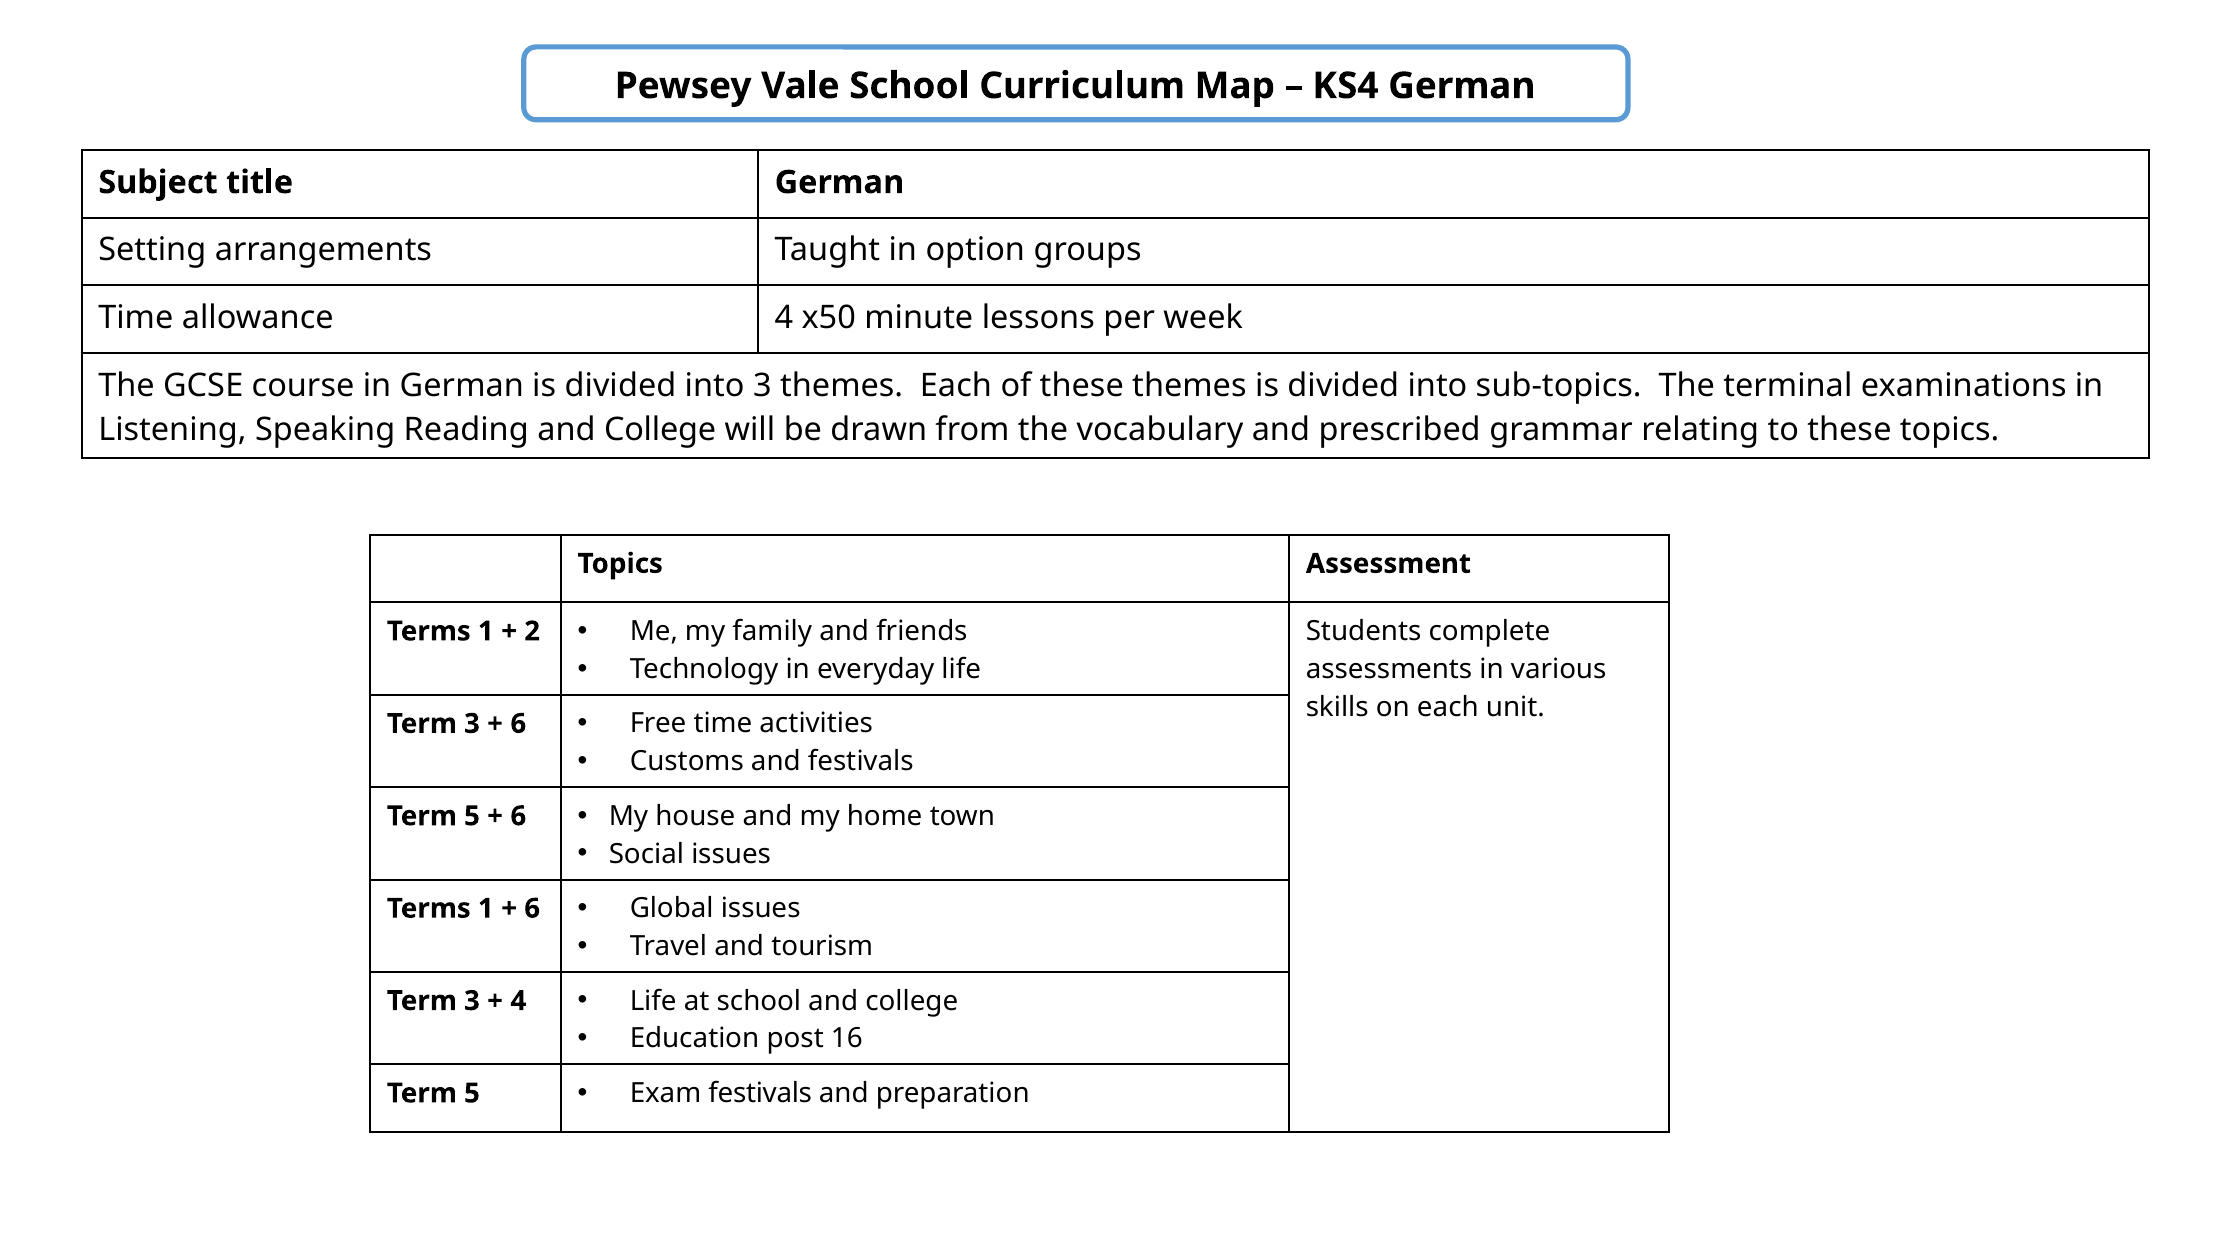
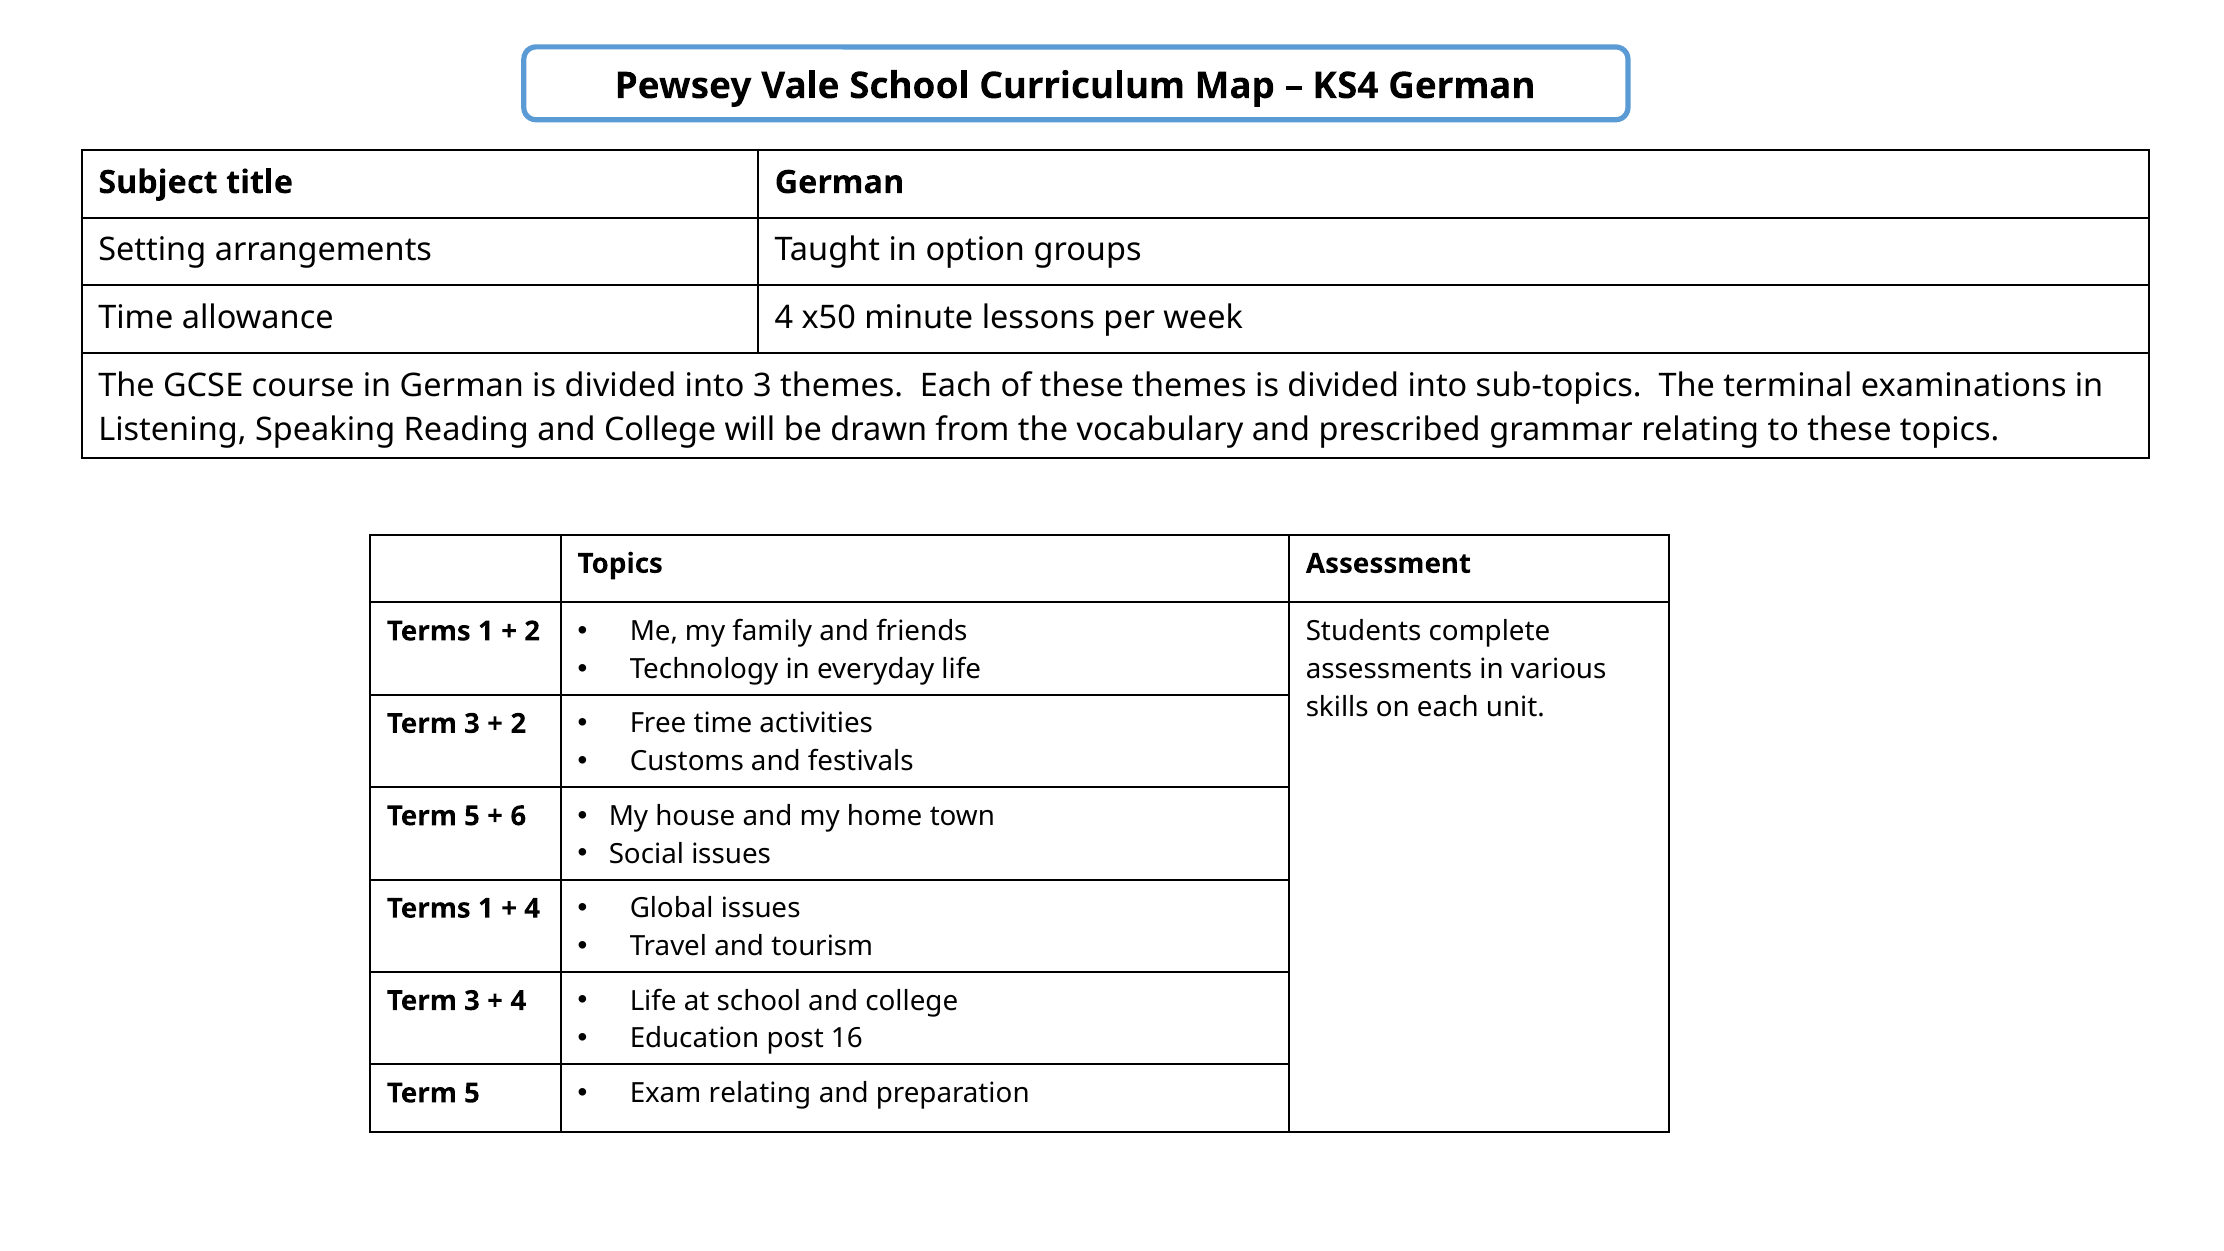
6: 6 -> 2 (518, 724)
6: 6 -> 4 (532, 908)
Exam festivals: festivals -> relating (760, 1093)
